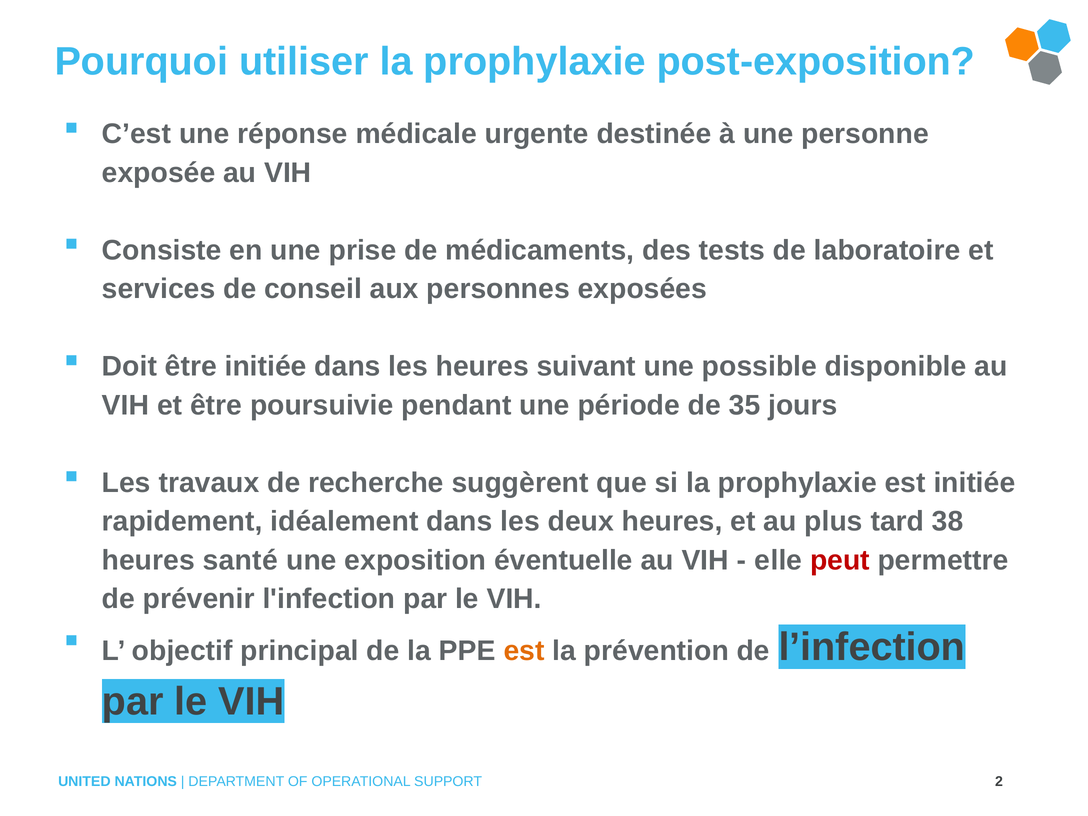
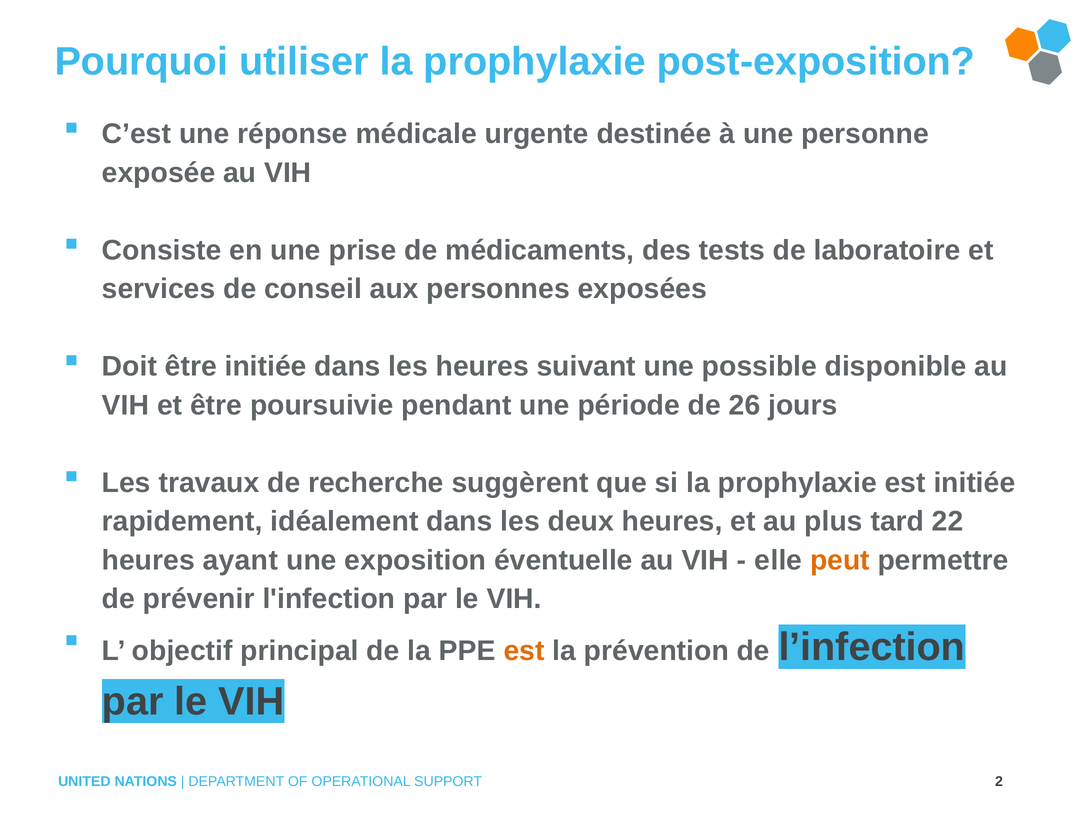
35: 35 -> 26 (745, 405)
38: 38 -> 22 (948, 521)
santé: santé -> ayant (240, 560)
peut colour: red -> orange (840, 560)
